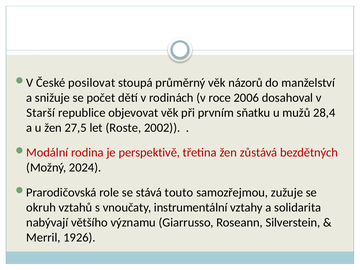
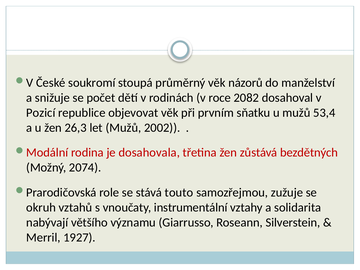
posilovat: posilovat -> soukromí (92, 83)
2006: 2006 -> 2082 (246, 98)
Starší: Starší -> Pozicí (41, 113)
28,4: 28,4 -> 53,4 (324, 113)
27,5: 27,5 -> 26,3 (76, 128)
let Roste: Roste -> Mužů (123, 128)
perspektivě: perspektivě -> dosahovala (149, 153)
2024: 2024 -> 2074 (85, 168)
1926: 1926 -> 1927 (80, 237)
